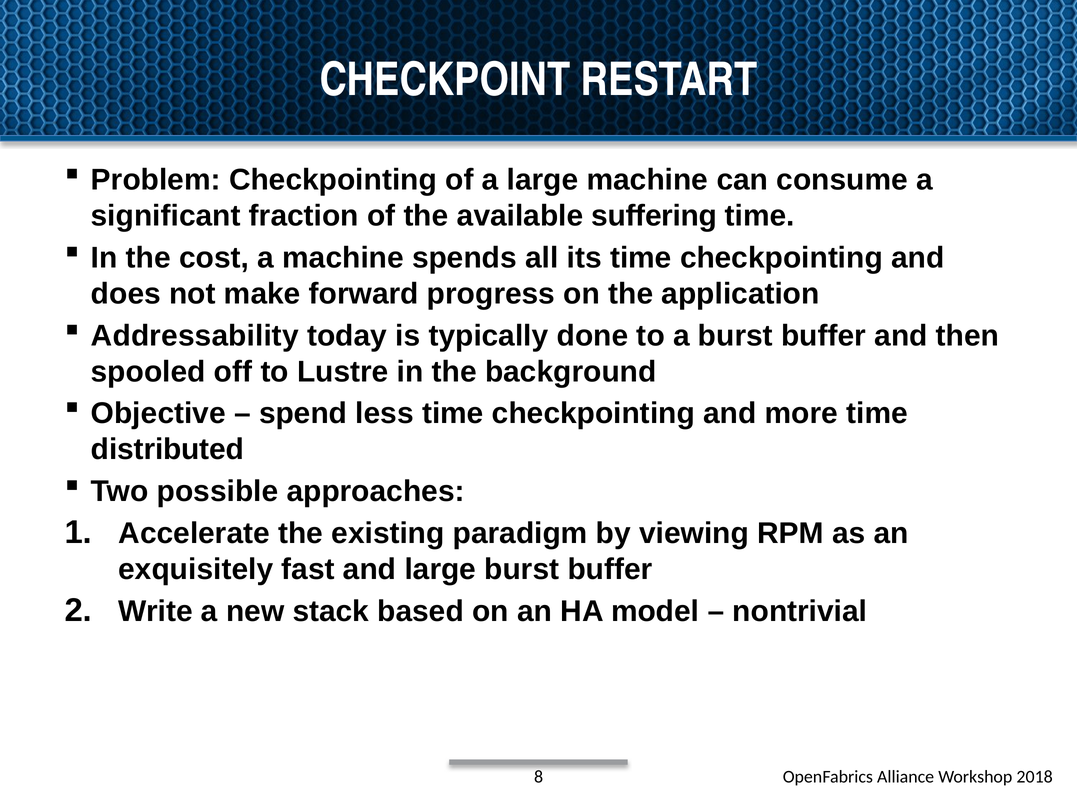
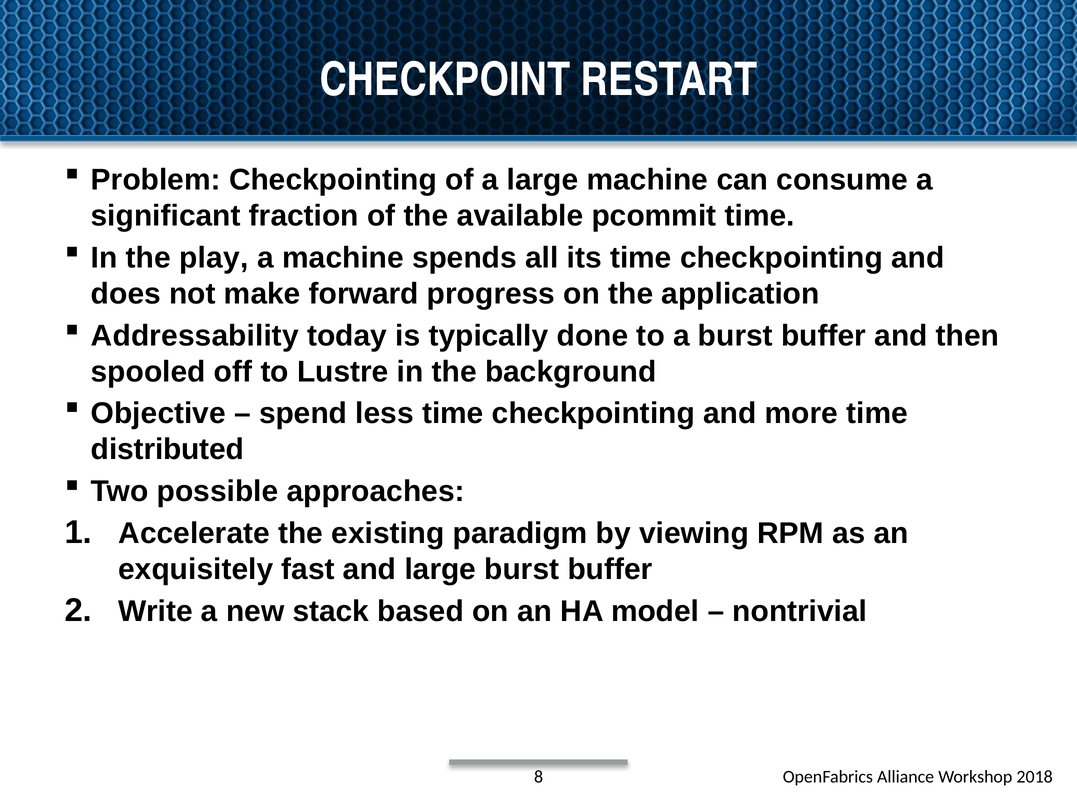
suffering: suffering -> pcommit (654, 216)
cost: cost -> play (214, 258)
